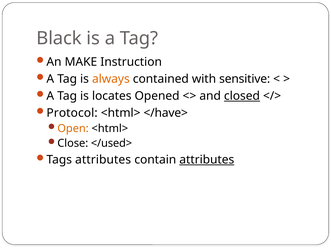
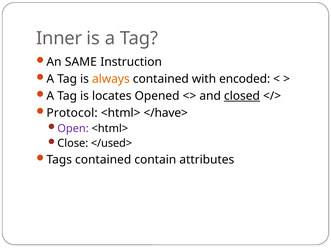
Black: Black -> Inner (59, 38)
MAKE: MAKE -> SAME (81, 62)
sensitive: sensitive -> encoded (245, 79)
Open colour: orange -> purple (73, 128)
Tags attributes: attributes -> contained (103, 160)
attributes underline: present -> none (207, 160)
